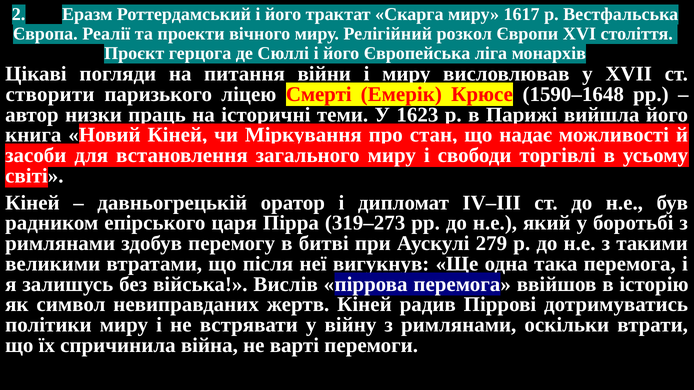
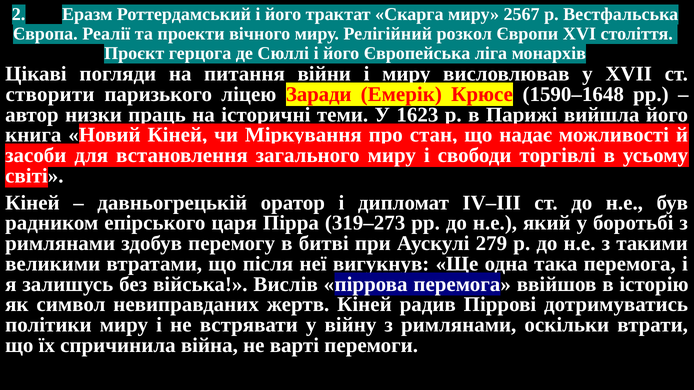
1617: 1617 -> 2567 (522, 15)
Смерті: Смерті -> Заради (319, 94)
